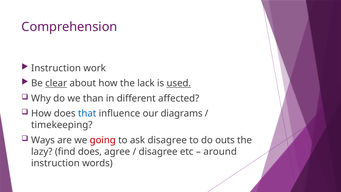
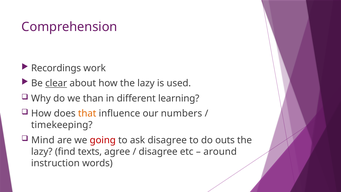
Instruction: Instruction -> Recordings (56, 68)
how the lack: lack -> lazy (146, 83)
used underline: present -> none (179, 83)
affected: affected -> learning (179, 98)
that colour: blue -> orange (87, 113)
diagrams: diagrams -> numbers (181, 113)
Ways: Ways -> Mind (43, 140)
find does: does -> texts (90, 151)
